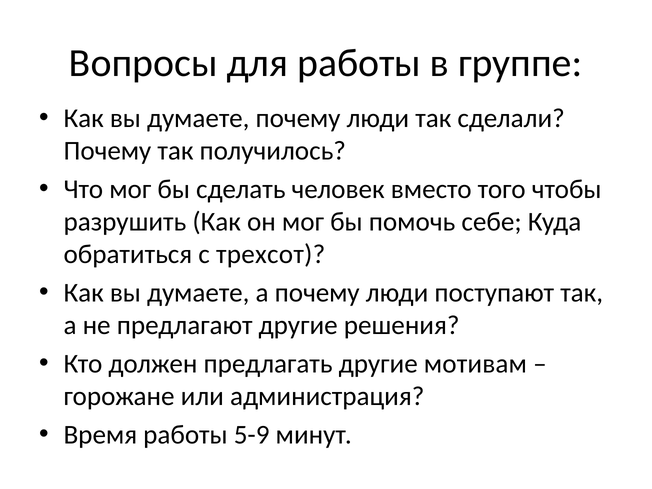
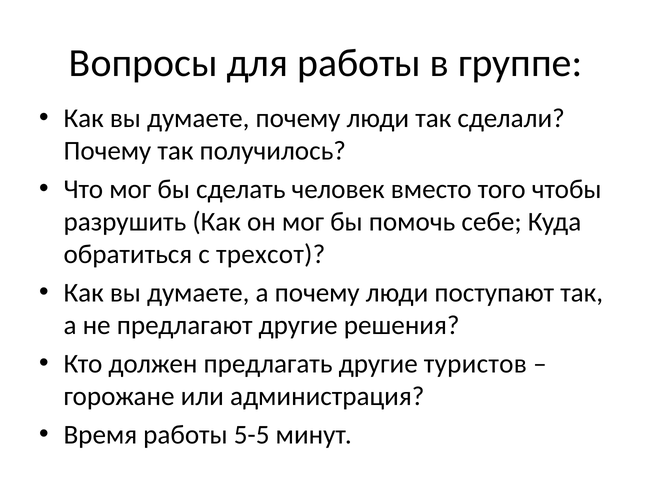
мотивам: мотивам -> туристов (475, 364)
5-9: 5-9 -> 5-5 (252, 435)
